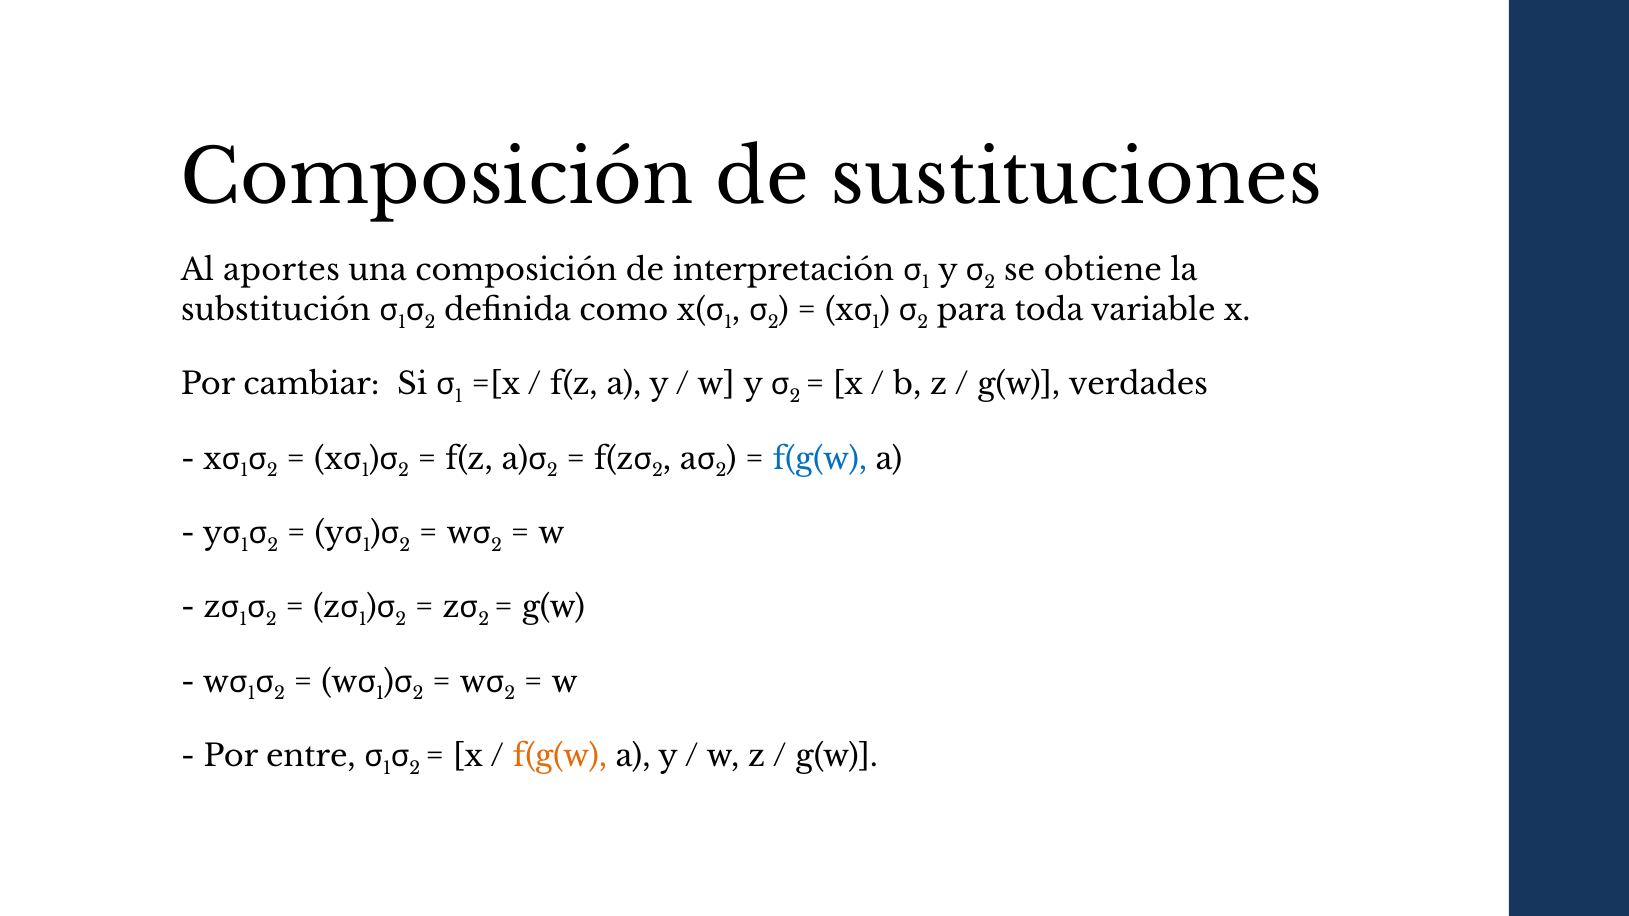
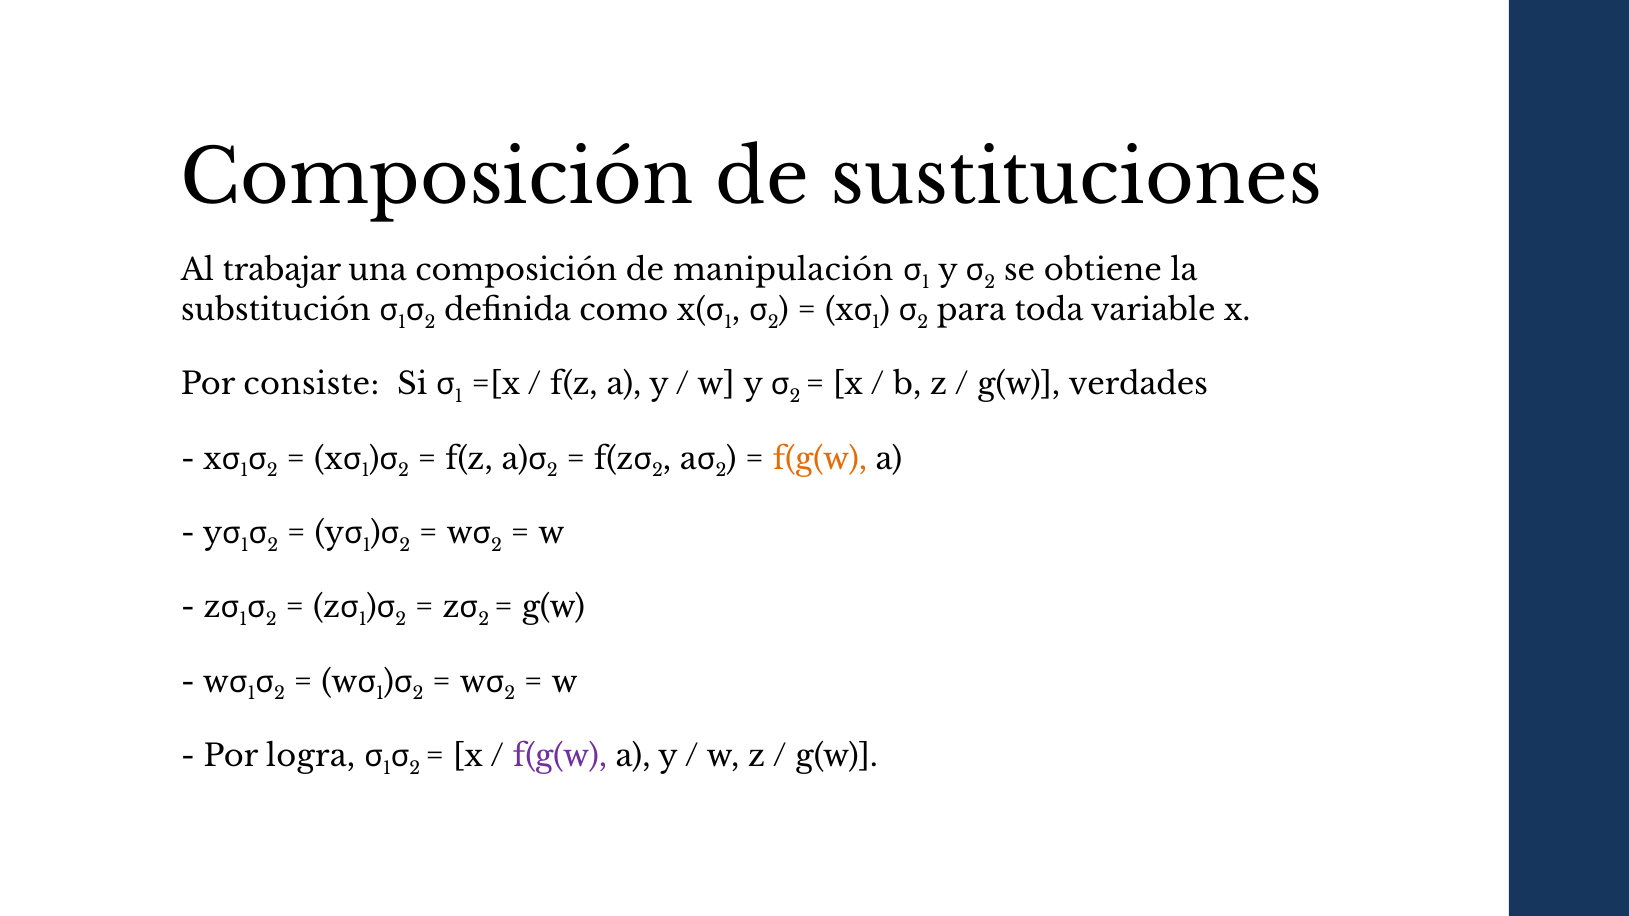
aportes: aportes -> trabajar (282, 271)
interpretación: interpretación -> manipulación (783, 271)
cambiar: cambiar -> consiste (311, 385)
f(g(w colour: blue -> orange (820, 459)
entre: entre -> logra (311, 757)
f(g(w colour: orange -> purple (560, 757)
